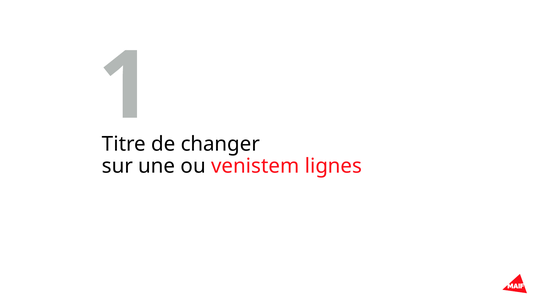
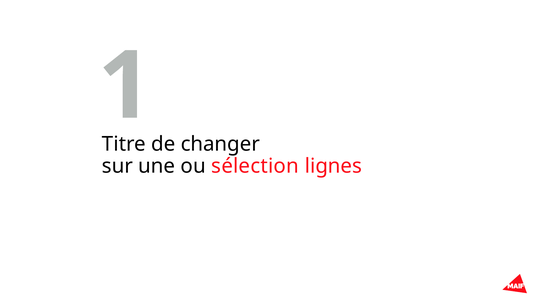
venistem: venistem -> sélection (255, 166)
